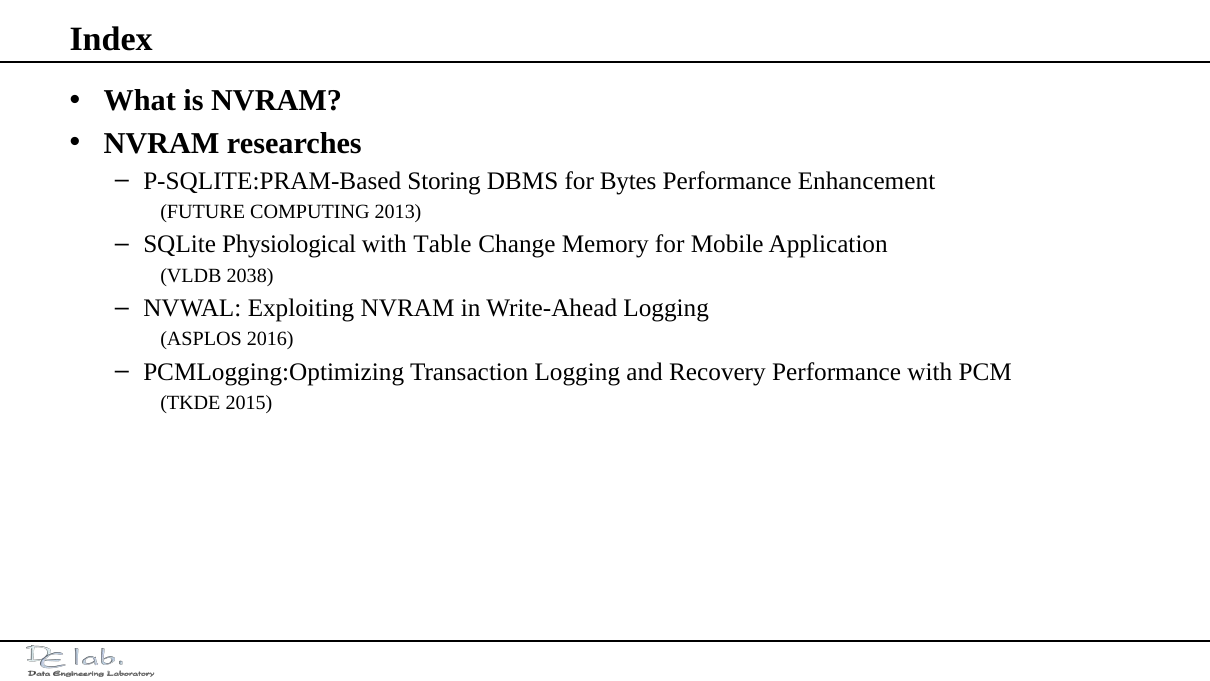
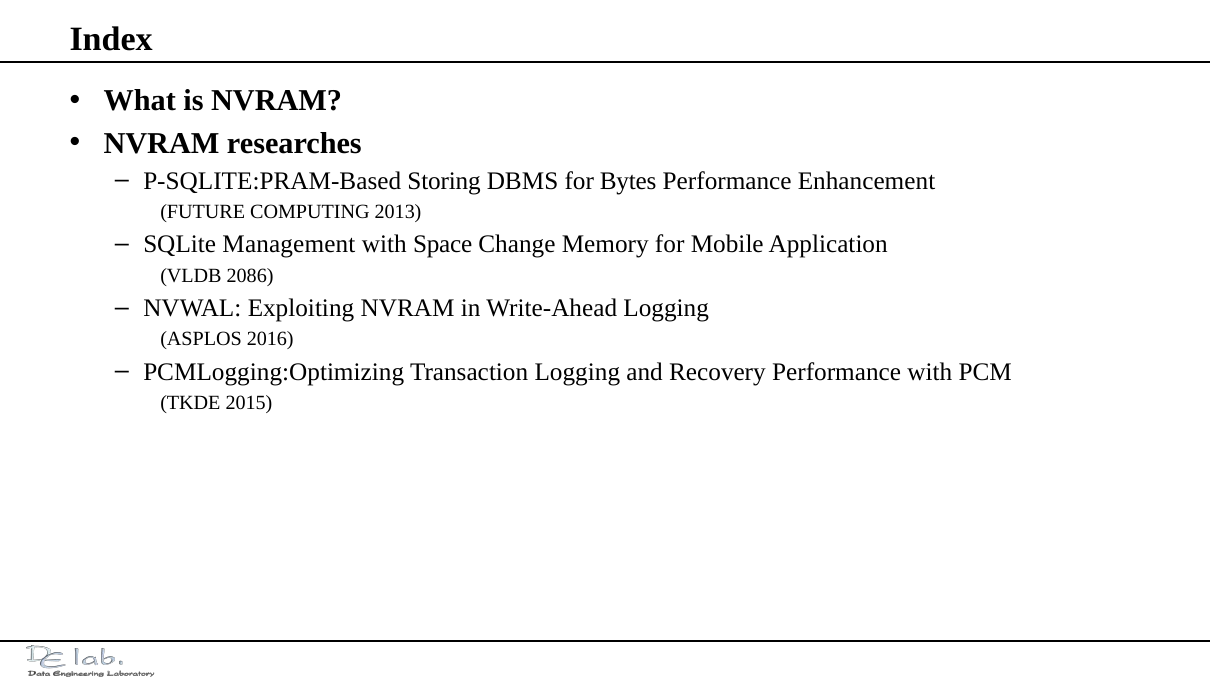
Physiological: Physiological -> Management (289, 245)
Table: Table -> Space (443, 245)
2038: 2038 -> 2086 (250, 275)
